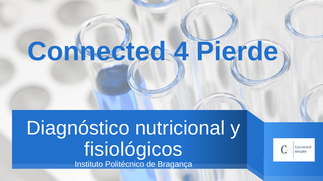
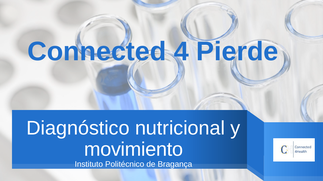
fisiológicos: fisiológicos -> movimiento (134, 150)
